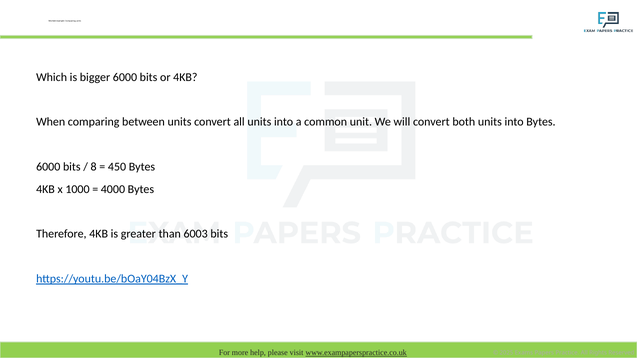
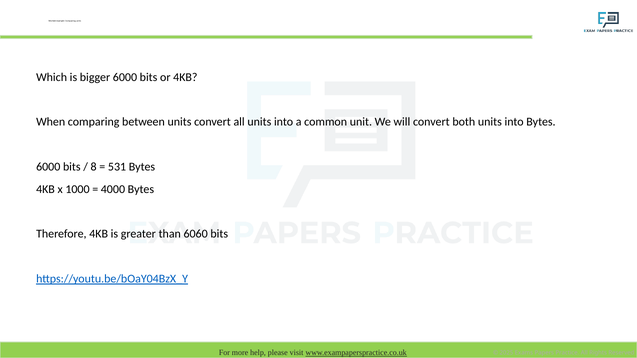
450: 450 -> 531 (117, 167)
6003: 6003 -> 6060 (196, 234)
